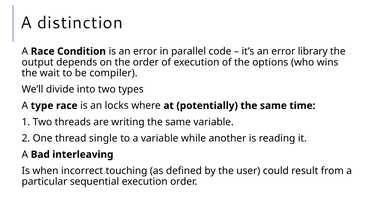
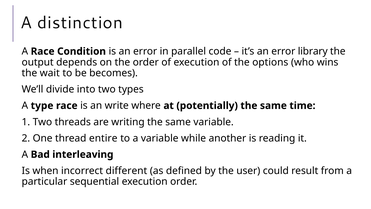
compiler: compiler -> becomes (114, 73)
locks: locks -> write (117, 105)
single: single -> entire (103, 138)
touching: touching -> different (126, 171)
